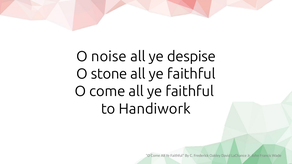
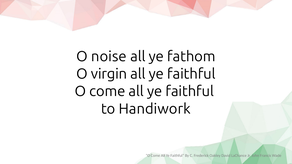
despise: despise -> fathom (191, 56)
stone: stone -> virgin (109, 74)
